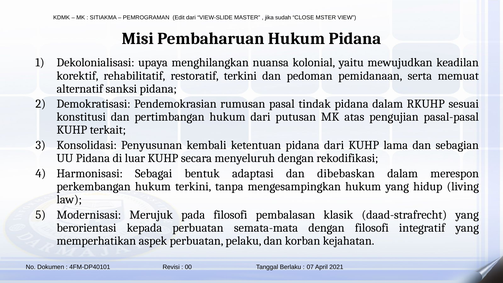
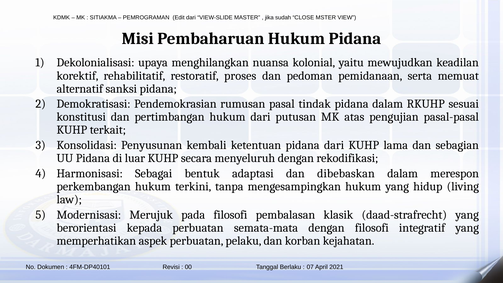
restoratif terkini: terkini -> proses (240, 76)
